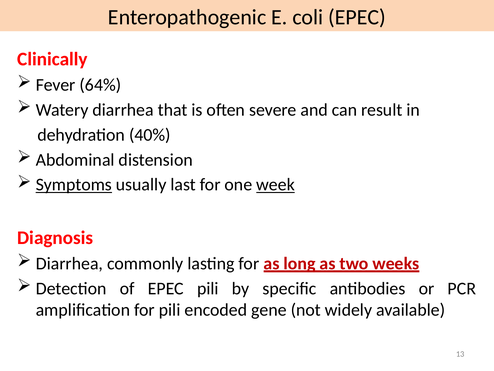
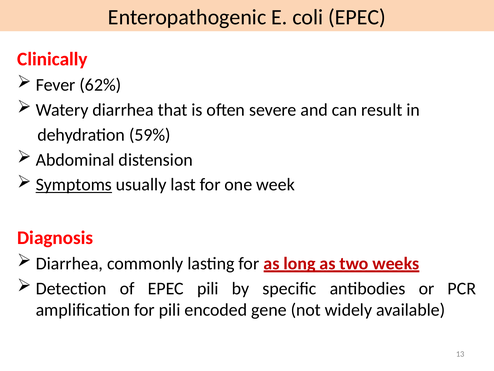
64%: 64% -> 62% (100, 85)
40%: 40% -> 59% (150, 135)
week underline: present -> none (276, 185)
